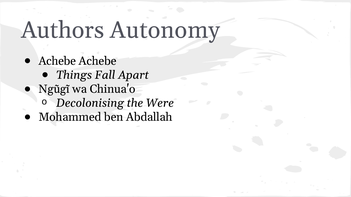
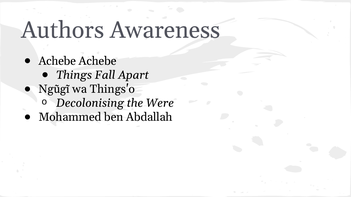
Autonomy: Autonomy -> Awareness (165, 30)
Chinua'o: Chinua'o -> Things'o (112, 89)
